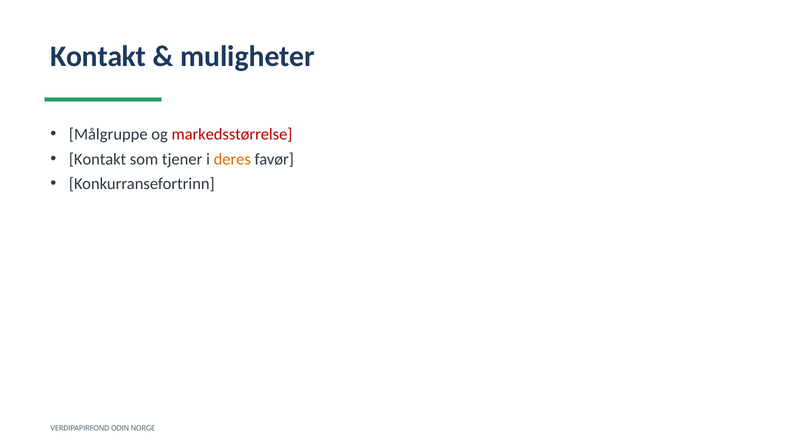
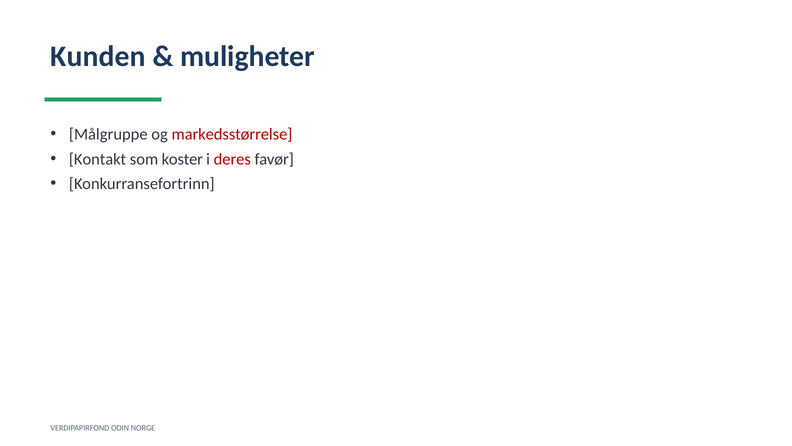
Kontakt: Kontakt -> Kunden (98, 57)
tjener: tjener -> koster (182, 159)
deres colour: orange -> red (232, 159)
